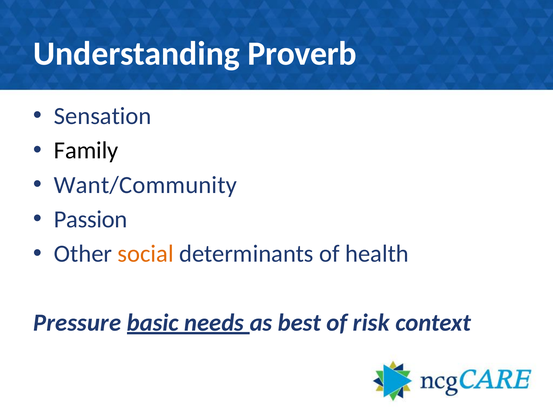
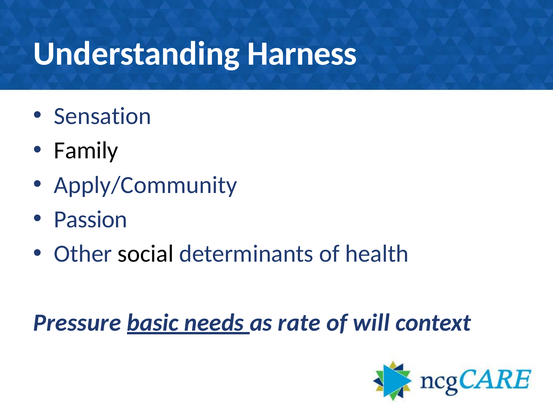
Proverb: Proverb -> Harness (302, 54)
Want/Community: Want/Community -> Apply/Community (146, 185)
social colour: orange -> black (146, 254)
best: best -> rate (299, 323)
risk: risk -> will (371, 323)
